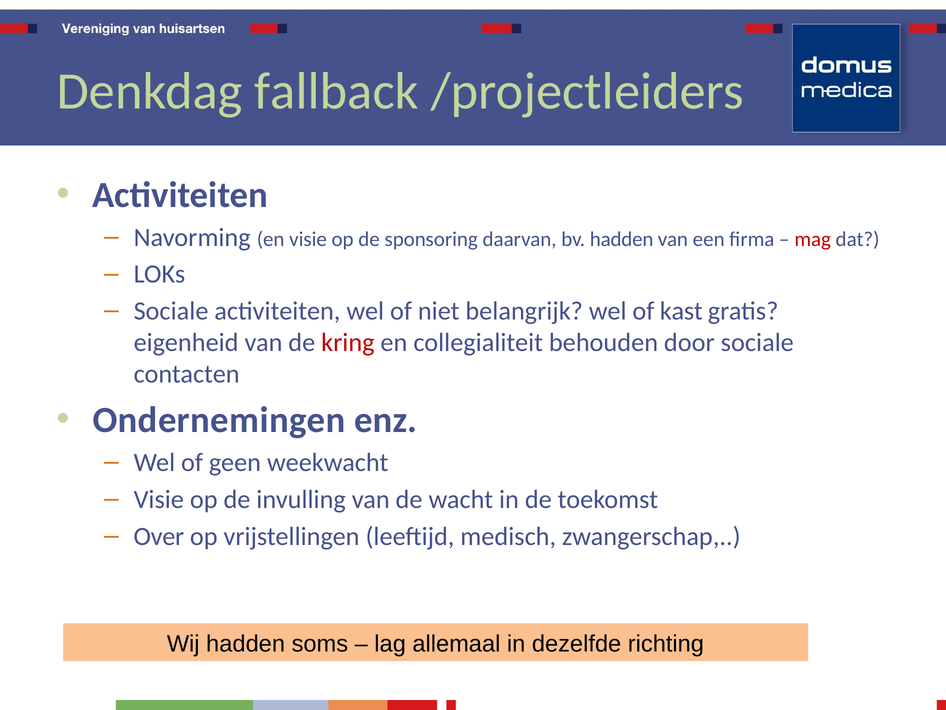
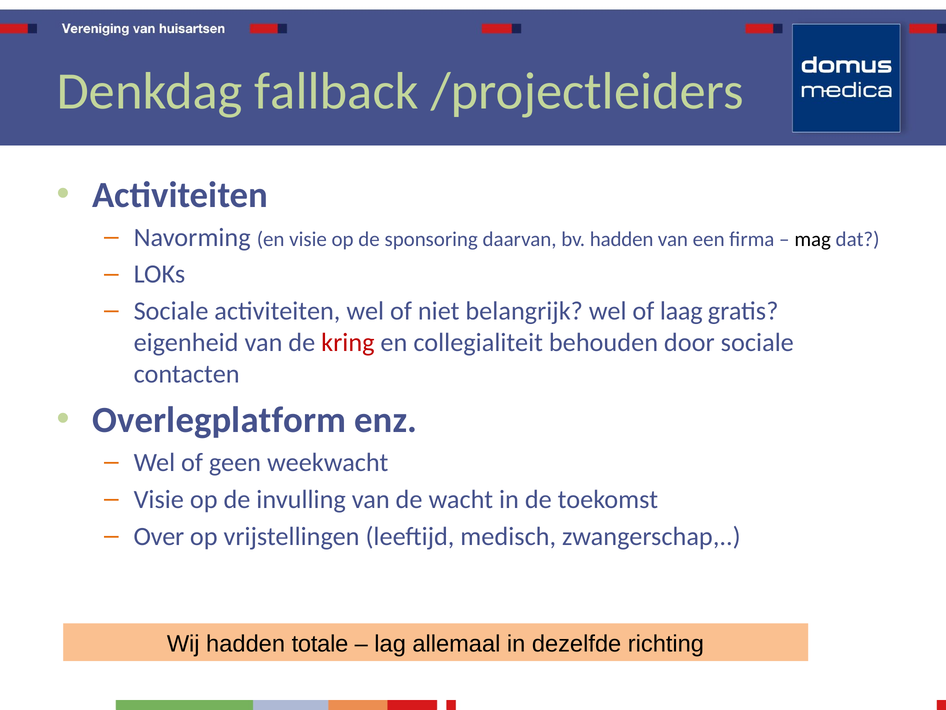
mag colour: red -> black (813, 239)
kast: kast -> laag (681, 311)
Ondernemingen: Ondernemingen -> Overlegplatform (219, 420)
soms: soms -> totale (320, 643)
